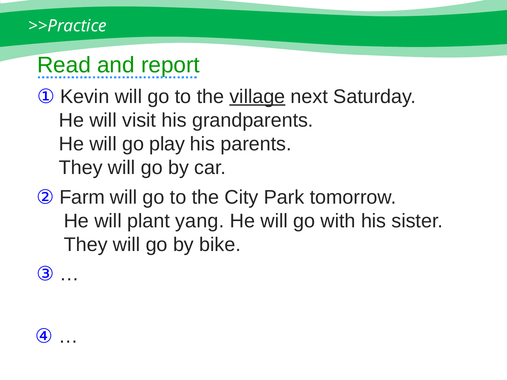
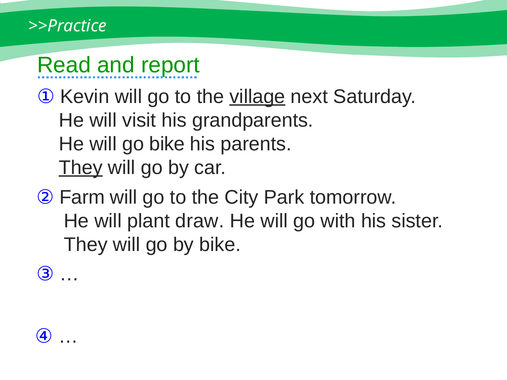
go play: play -> bike (167, 144)
They underline: none -> present (81, 168)
yang: yang -> draw (200, 221)
